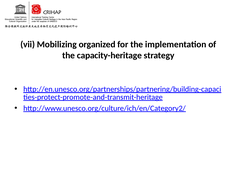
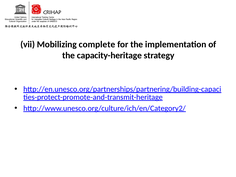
organized: organized -> complete (97, 44)
